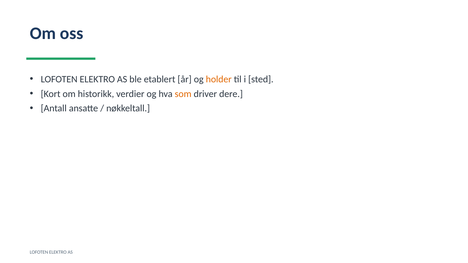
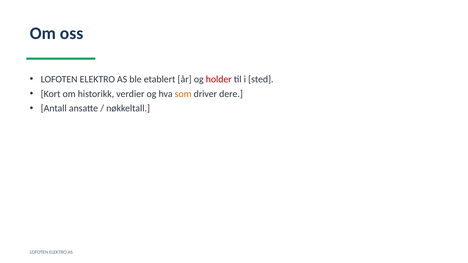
holder colour: orange -> red (219, 79)
